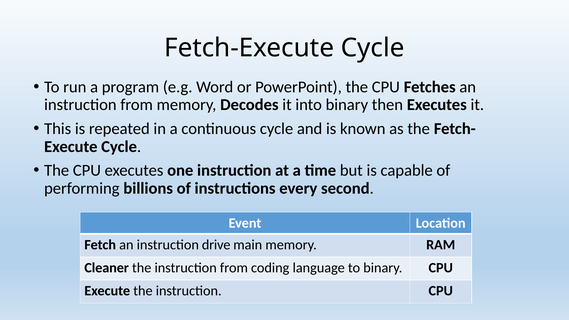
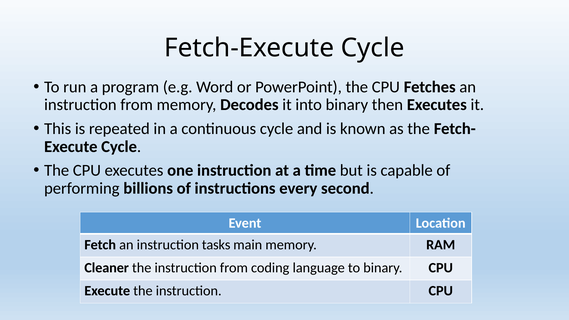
drive: drive -> tasks (216, 245)
